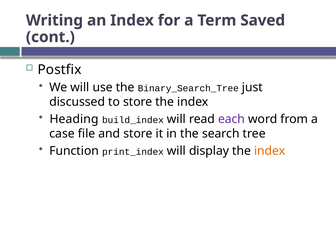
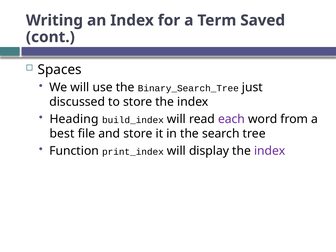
Postfix: Postfix -> Spaces (60, 70)
case: case -> best (62, 134)
index colour: orange -> purple (270, 151)
